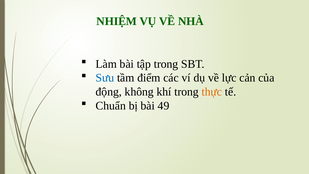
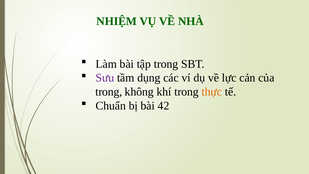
Sưu colour: blue -> purple (105, 78)
điểm: điểm -> dụng (149, 78)
động: động -> trong (109, 92)
49: 49 -> 42 (164, 106)
